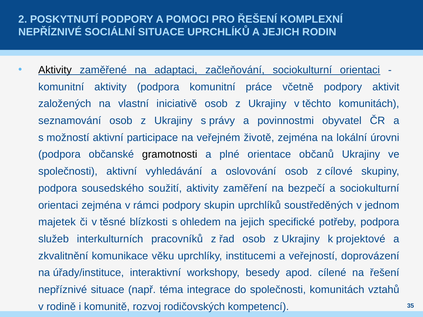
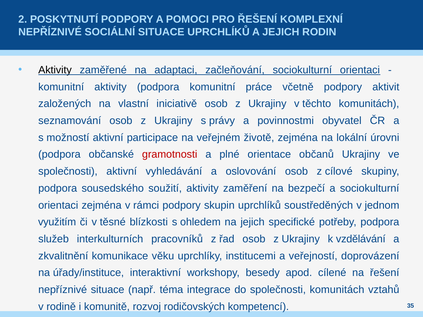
gramotnosti colour: black -> red (170, 155)
majetek: majetek -> využitím (57, 222)
projektové: projektové -> vzdělávání (361, 239)
